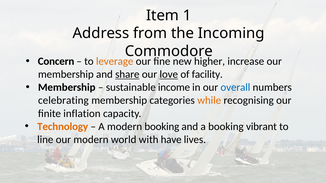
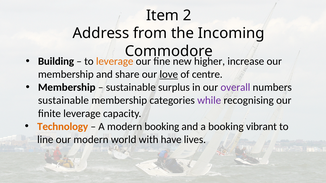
1: 1 -> 2 (187, 15)
Concern: Concern -> Building (56, 61)
share underline: present -> none (127, 75)
facility: facility -> centre (207, 75)
income: income -> surplus (174, 88)
overall colour: blue -> purple (235, 88)
celebrating: celebrating -> sustainable (63, 101)
while colour: orange -> purple (209, 101)
finite inflation: inflation -> leverage (82, 114)
